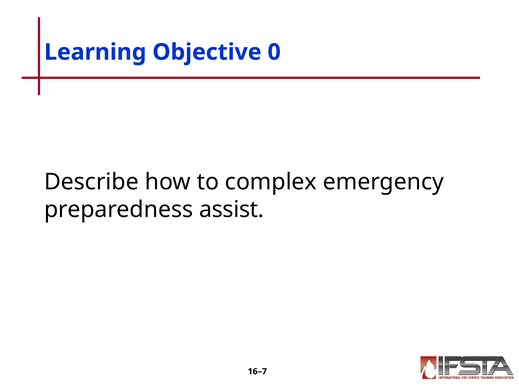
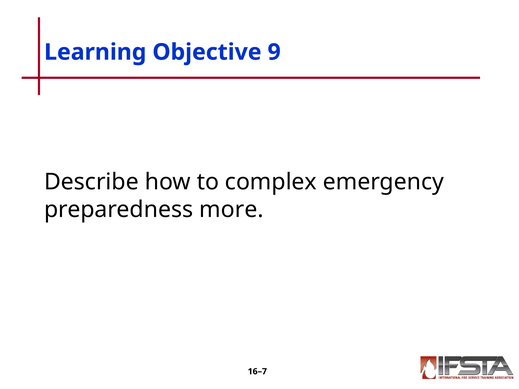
0: 0 -> 9 (274, 52)
assist: assist -> more (231, 210)
